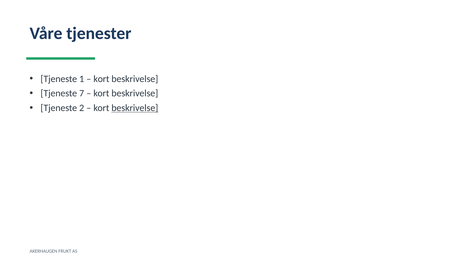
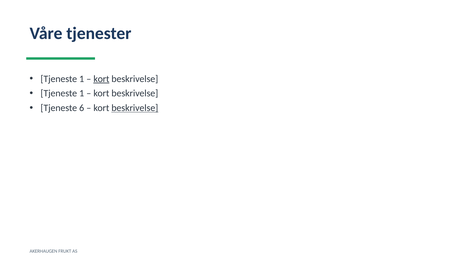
kort underline: none -> present (101, 79)
7: 7 -> 1 (82, 93)
2: 2 -> 6 (82, 108)
